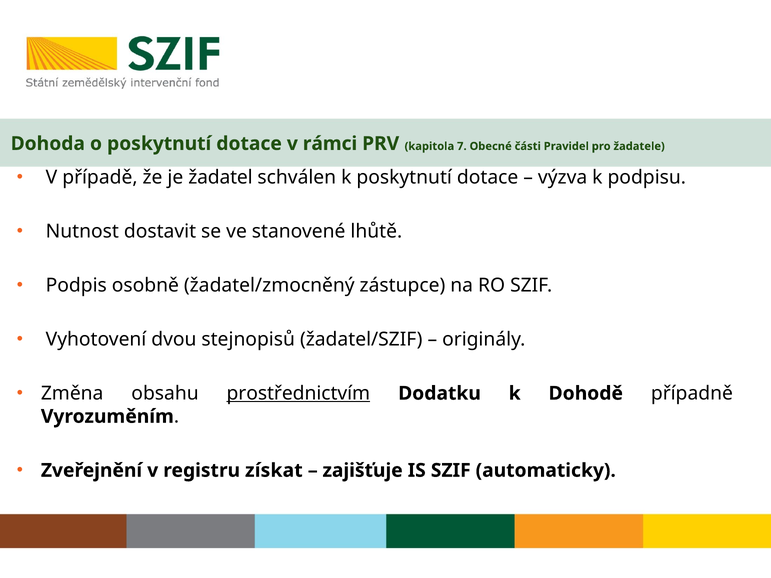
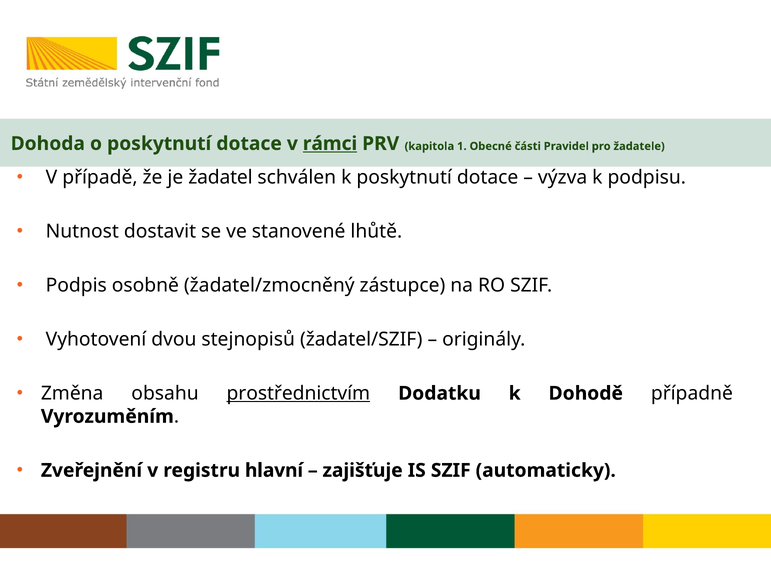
rámci underline: none -> present (330, 144)
7: 7 -> 1 (462, 146)
získat: získat -> hlavní (274, 471)
